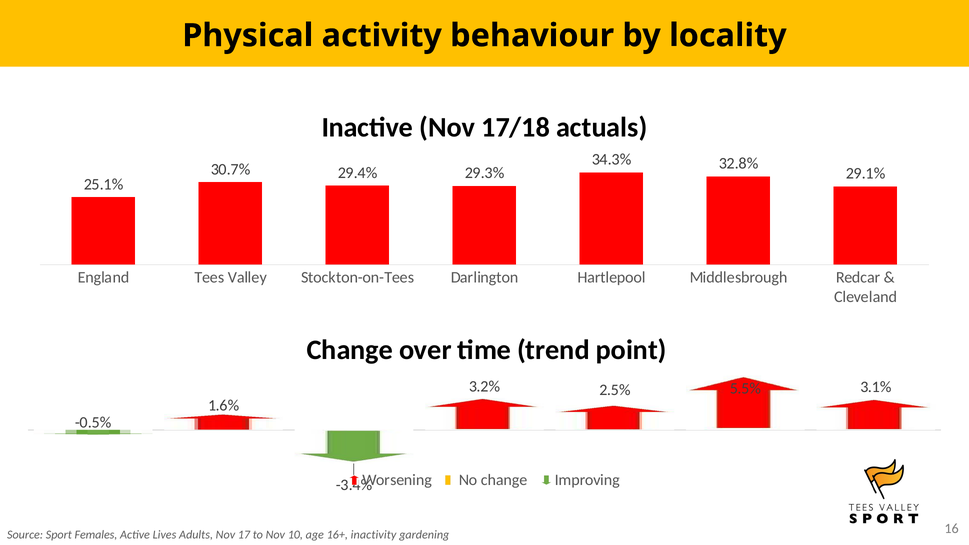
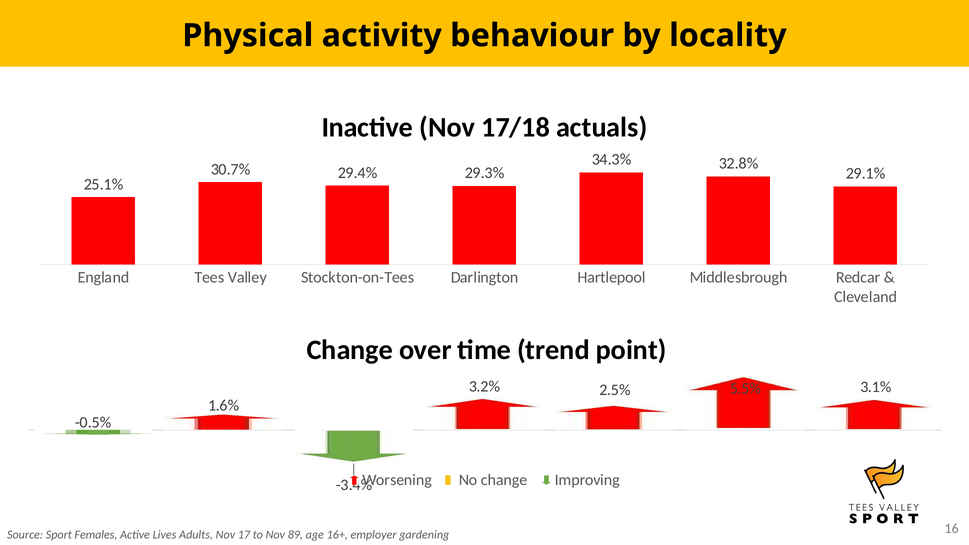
10: 10 -> 89 (295, 535)
inactivity: inactivity -> employer (374, 535)
